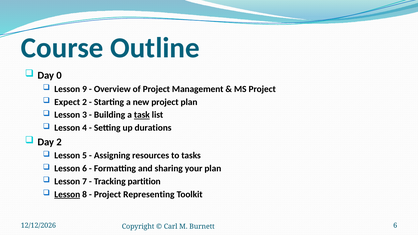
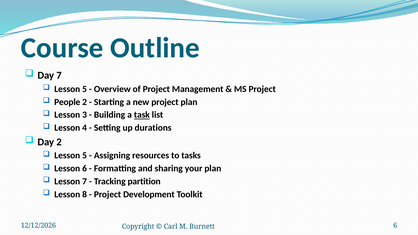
Day 0: 0 -> 7 (59, 75)
9: 9 -> 5 (85, 89)
Expect: Expect -> People (67, 102)
Lesson underline: present -> none (67, 195)
Representing: Representing -> Development (149, 195)
